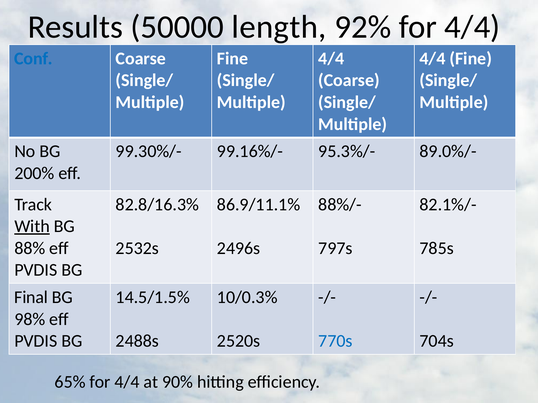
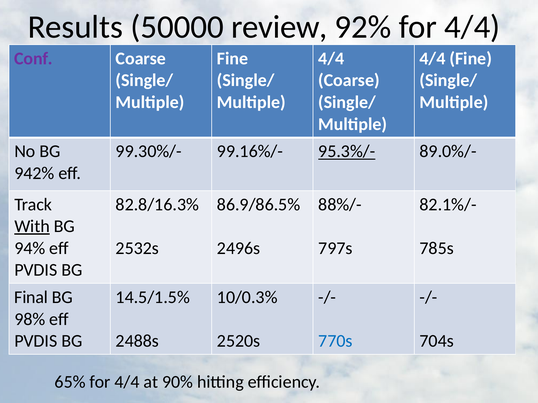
length: length -> review (279, 27)
Conf colour: blue -> purple (34, 59)
95.3%/- underline: none -> present (347, 152)
200%: 200% -> 942% (34, 173)
86.9/11.1%: 86.9/11.1% -> 86.9/86.5% (259, 205)
88%: 88% -> 94% (30, 248)
